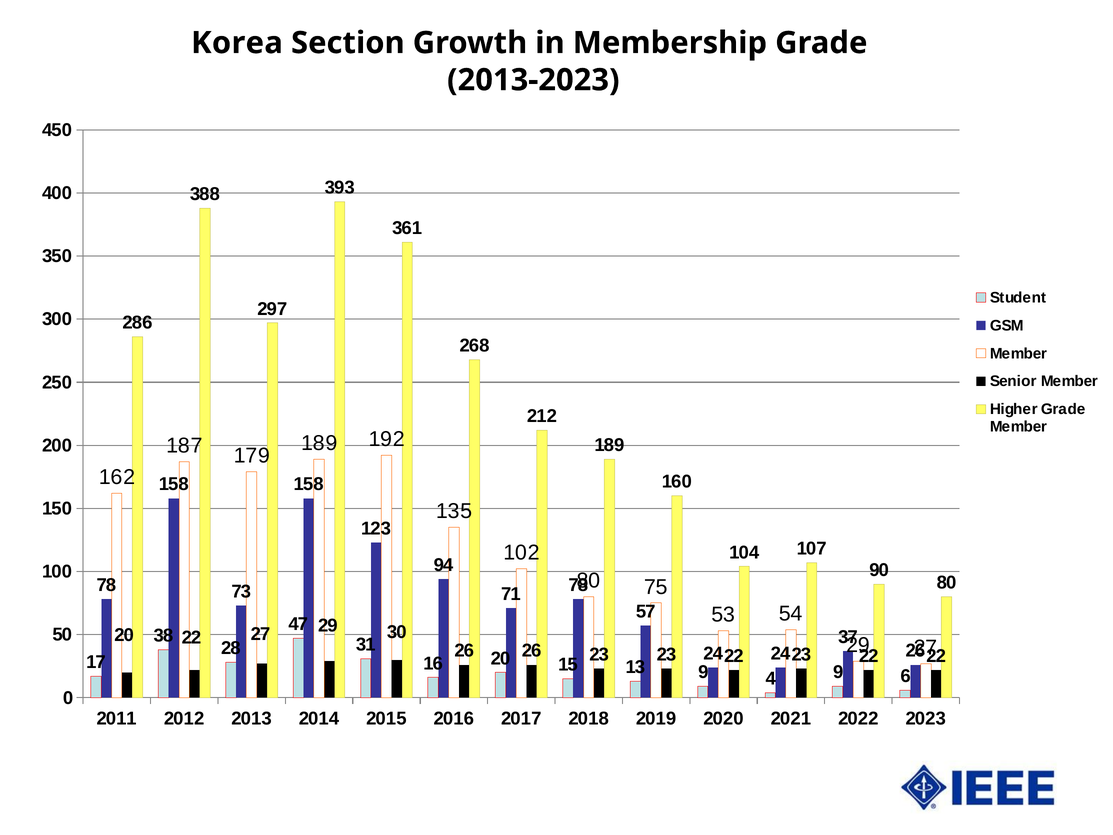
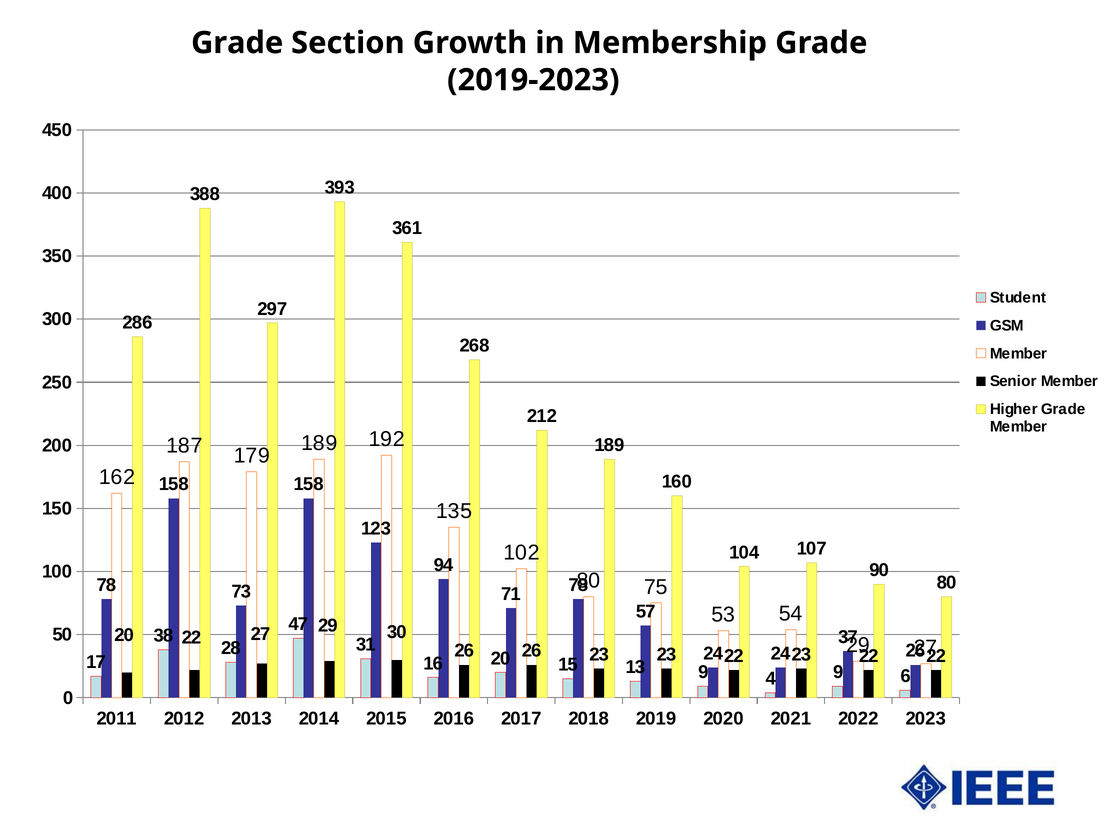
Korea: Korea -> Grade (237, 43)
2013-2023: 2013-2023 -> 2019-2023 (533, 80)
